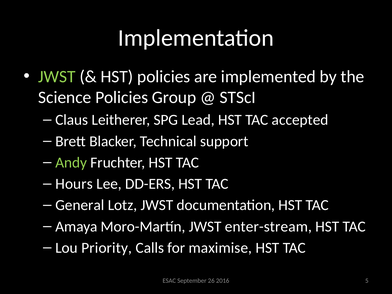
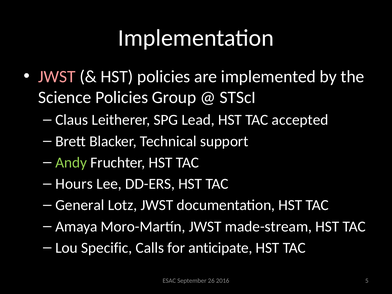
JWST colour: light green -> pink (57, 77)
enter-stream: enter-stream -> made-stream (268, 226)
Priority: Priority -> Specific (107, 248)
maximise: maximise -> anticipate (220, 248)
